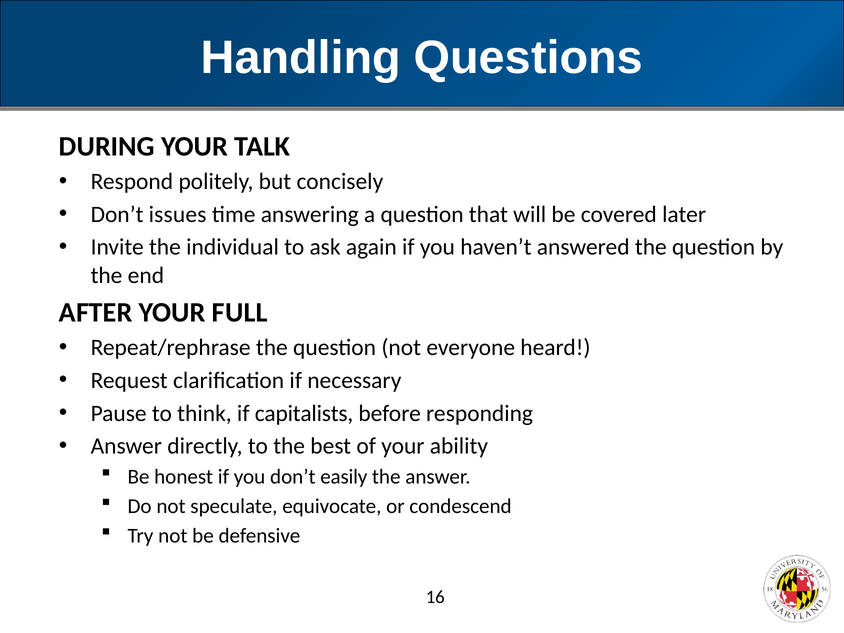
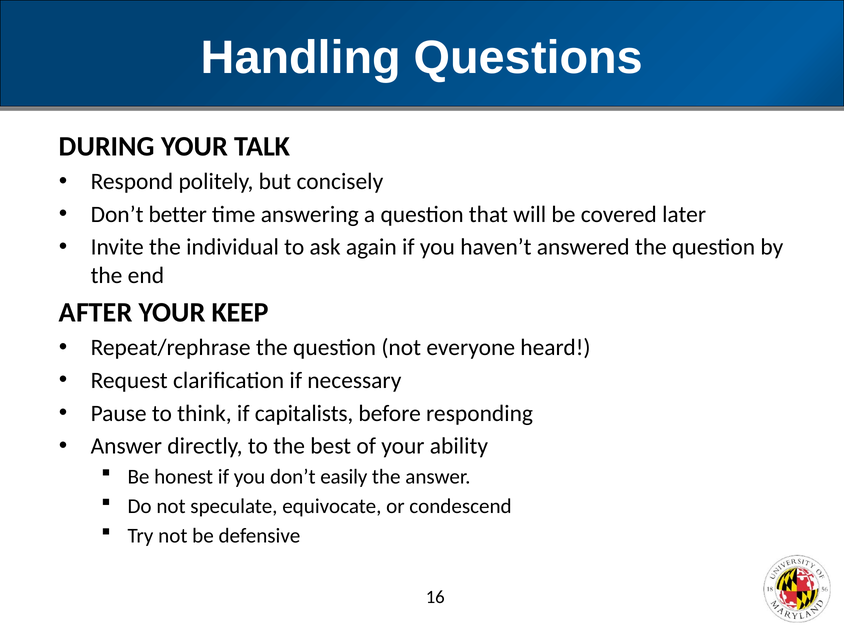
issues: issues -> better (178, 214)
FULL: FULL -> KEEP (240, 312)
